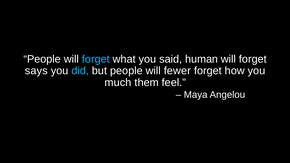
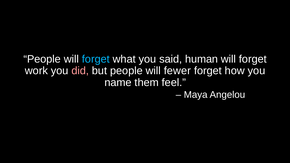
says: says -> work (36, 71)
did colour: light blue -> pink (80, 71)
much: much -> name (118, 83)
